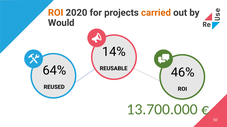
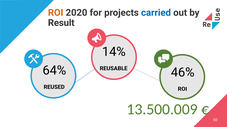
carried colour: orange -> blue (156, 13)
Would: Would -> Result (61, 23)
13.700.000: 13.700.000 -> 13.500.009 (162, 110)
